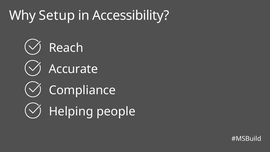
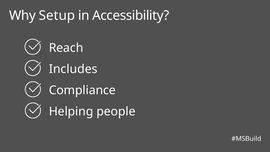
Accurate: Accurate -> Includes (73, 69)
